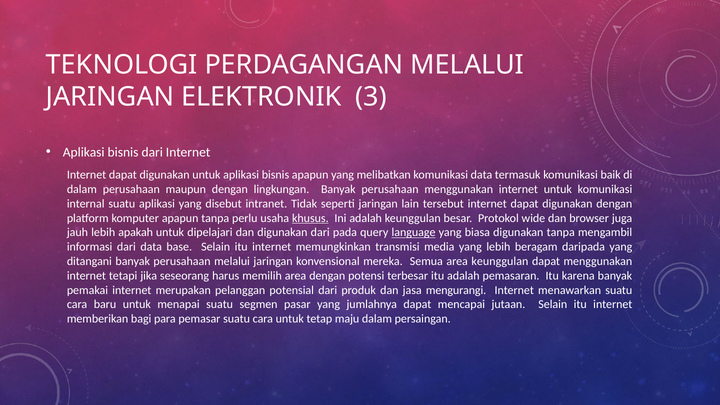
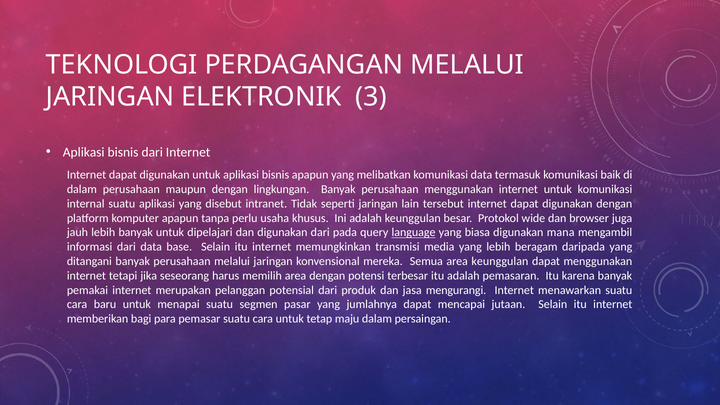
khusus underline: present -> none (310, 218)
lebih apakah: apakah -> banyak (136, 233)
digunakan tanpa: tanpa -> mana (561, 233)
